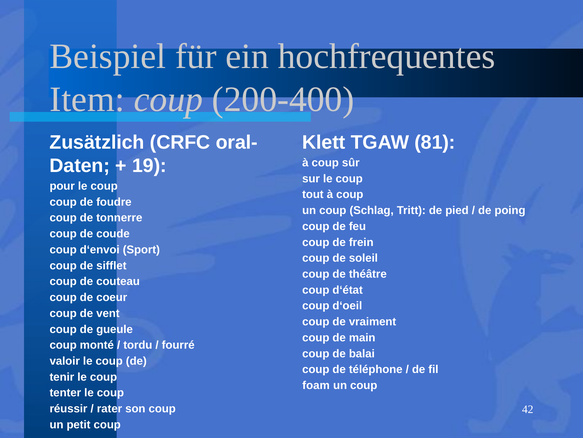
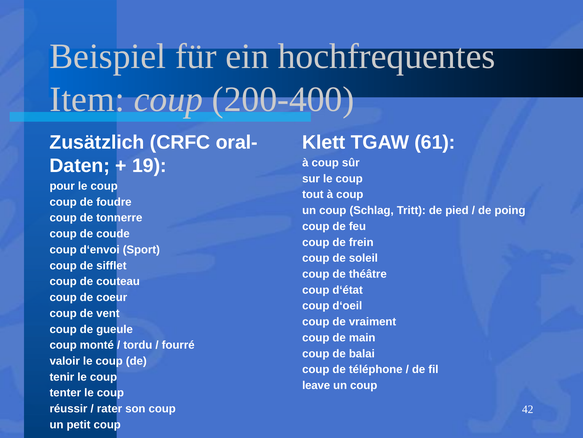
81: 81 -> 61 (435, 142)
foam: foam -> leave (316, 385)
